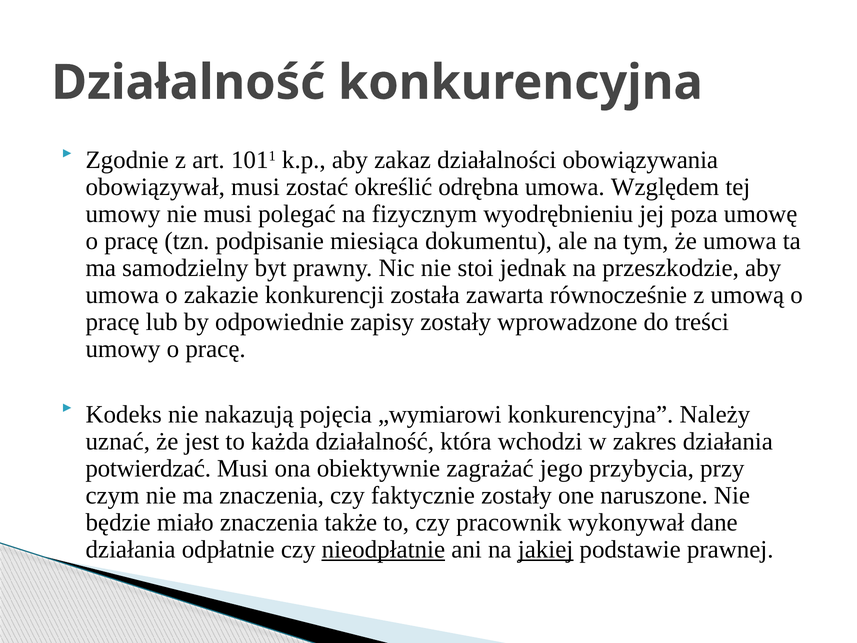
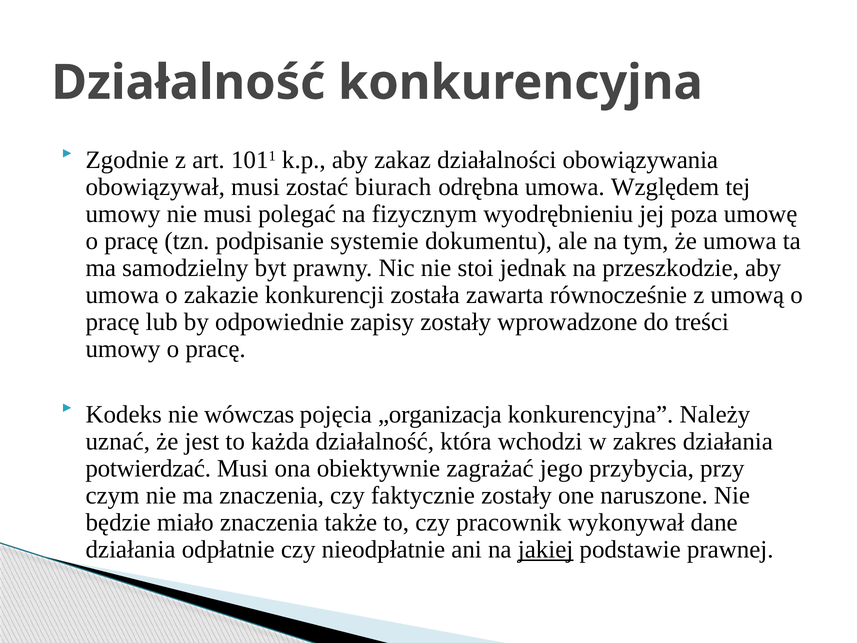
określić: określić -> biurach (393, 187)
miesiąca: miesiąca -> systemie (374, 241)
nakazują: nakazują -> wówczas (249, 414)
„wymiarowi: „wymiarowi -> „organizacja (440, 414)
nieodpłatnie underline: present -> none (383, 549)
